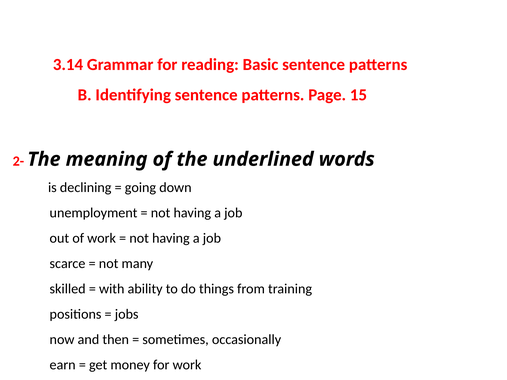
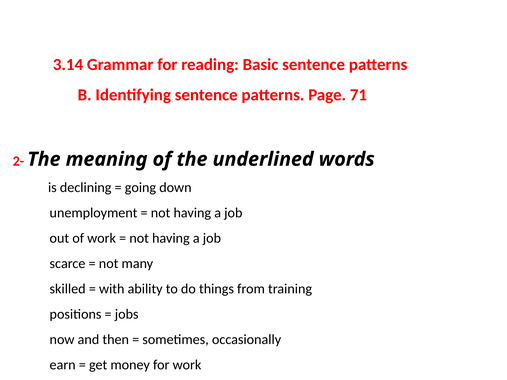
15: 15 -> 71 (358, 95)
